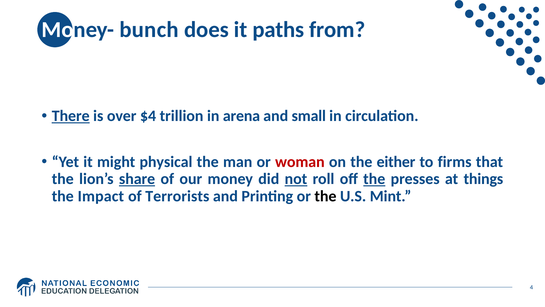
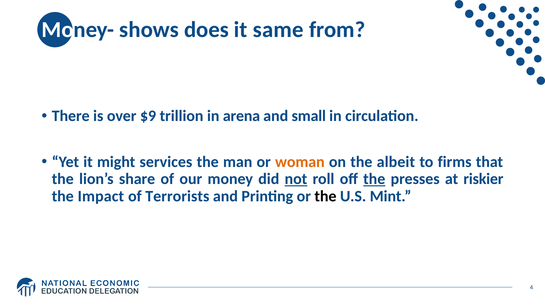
bunch: bunch -> shows (149, 29)
paths: paths -> same (278, 29)
There underline: present -> none (71, 116)
$4: $4 -> $9 (148, 116)
physical: physical -> services (166, 162)
woman colour: red -> orange (300, 162)
either: either -> albeit (396, 162)
share underline: present -> none (137, 179)
things: things -> riskier (483, 179)
